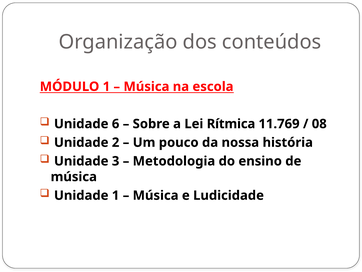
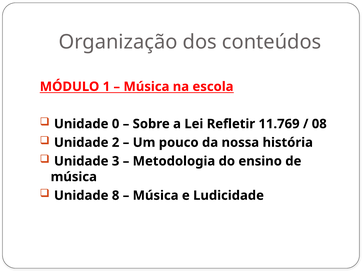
6: 6 -> 0 (116, 124)
Rítmica: Rítmica -> Refletir (231, 124)
Unidade 1: 1 -> 8 (116, 195)
